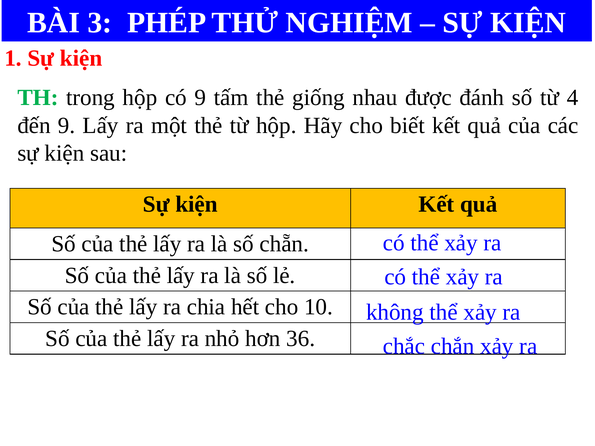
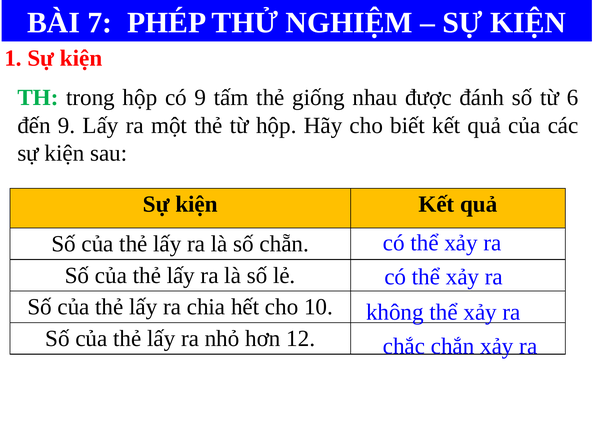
3: 3 -> 7 (100, 23)
4: 4 -> 6 (573, 98)
36: 36 -> 12 (301, 339)
